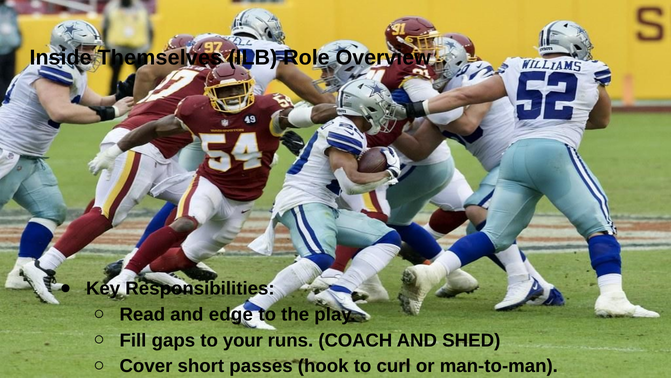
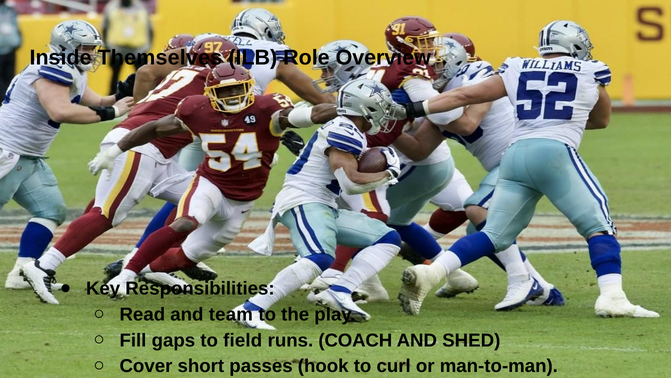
edge: edge -> team (231, 314)
your: your -> field (243, 340)
